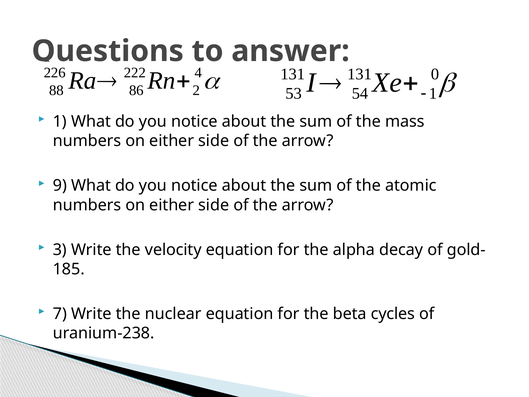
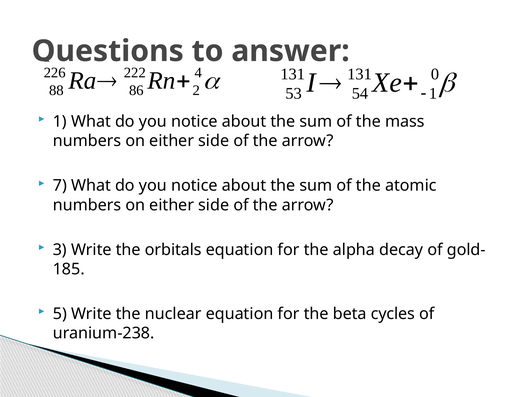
9: 9 -> 7 (60, 186)
velocity: velocity -> orbitals (173, 250)
7: 7 -> 5 (60, 314)
